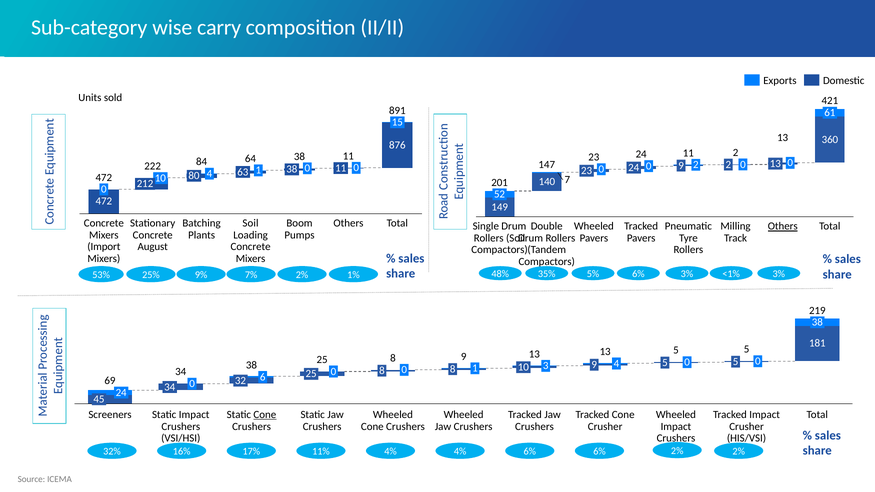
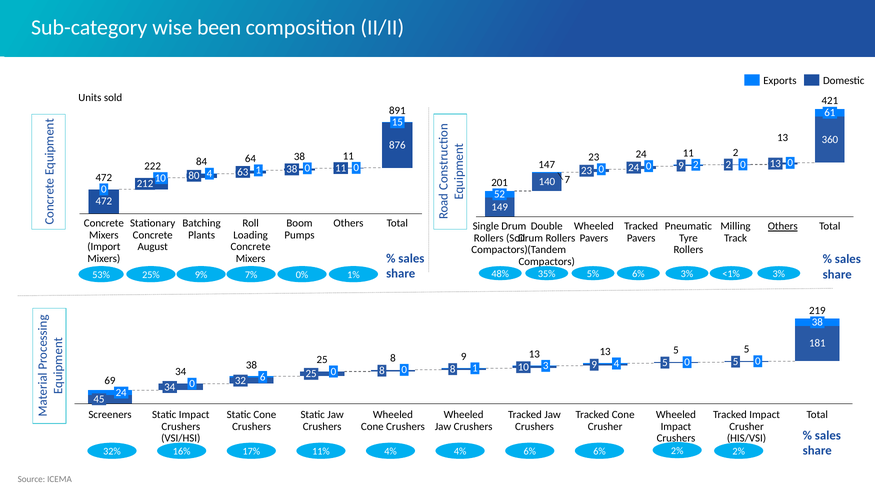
carry: carry -> been (219, 27)
Soil: Soil -> Roll (251, 223)
7% 2%: 2% -> 0% (302, 275)
Cone underline: present -> none (265, 415)
